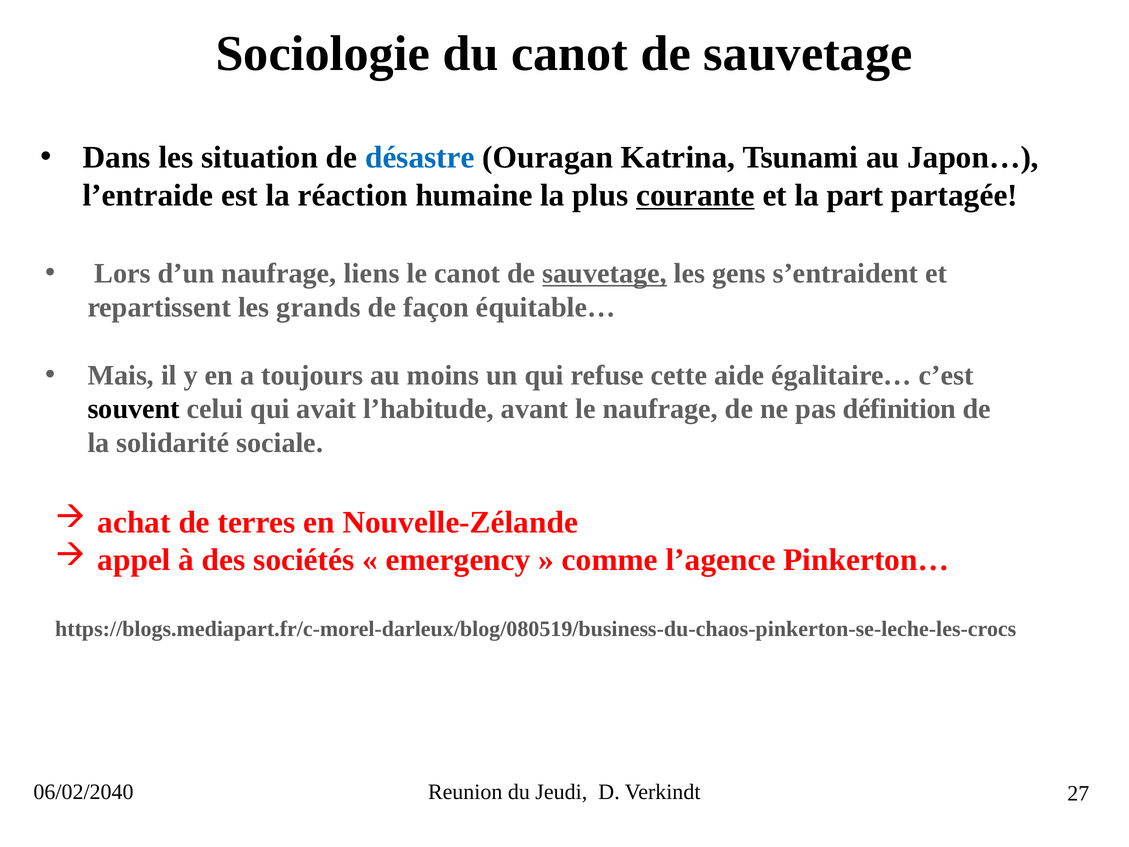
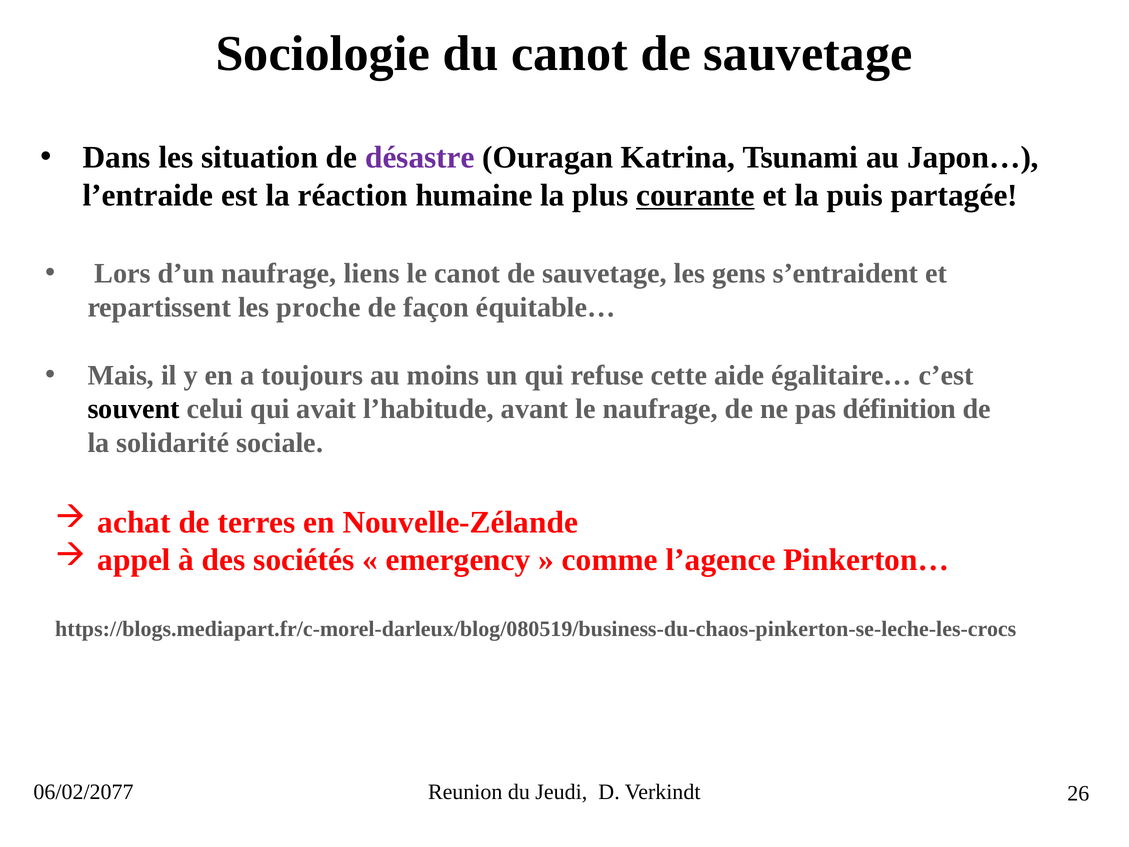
désastre colour: blue -> purple (420, 158)
part: part -> puis (855, 195)
sauvetage underline: present -> none (605, 274)
grands: grands -> proche (319, 307)
06/02/2040: 06/02/2040 -> 06/02/2077 (84, 792)
27: 27 -> 26 (1078, 793)
